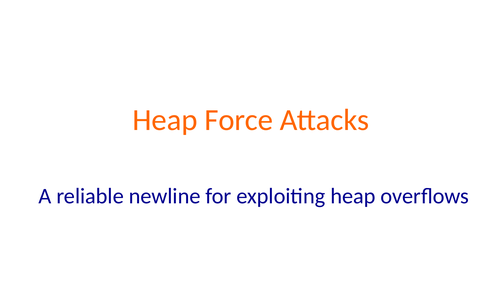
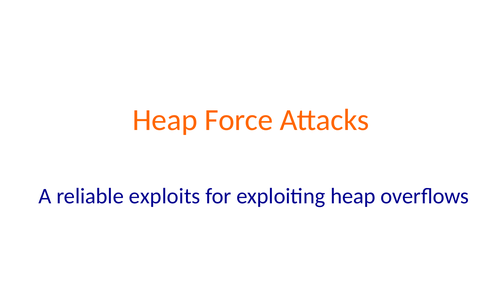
newline: newline -> exploits (165, 196)
